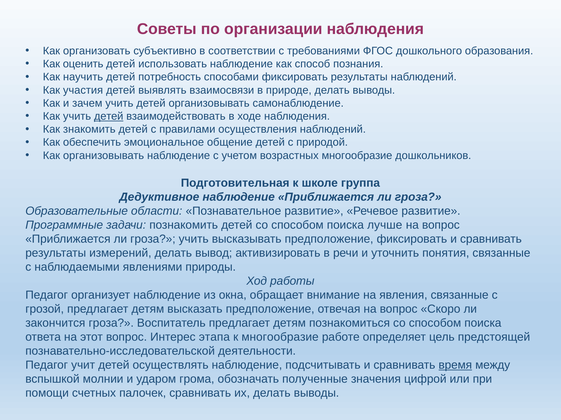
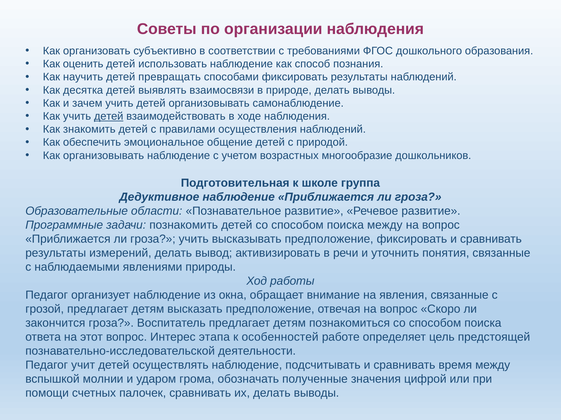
потребность: потребность -> превращать (170, 77)
участия: участия -> десятка (83, 90)
поиска лучше: лучше -> между (385, 225)
к многообразие: многообразие -> особенностей (280, 338)
время underline: present -> none (455, 366)
